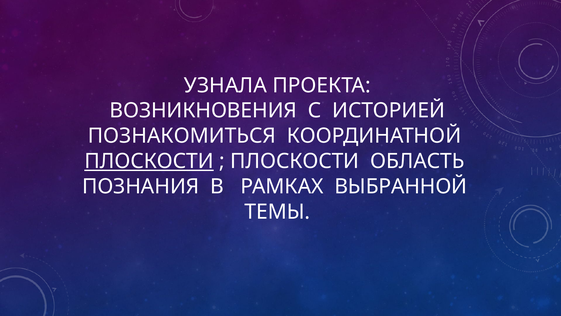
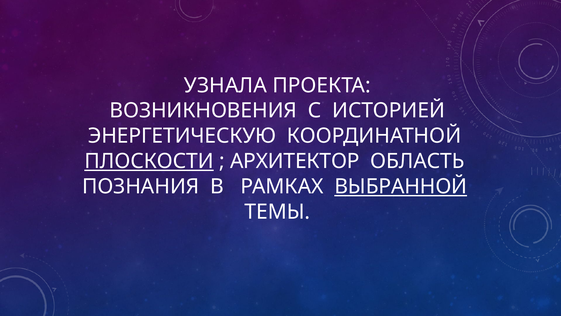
ПОЗНАКОМИТЬСЯ: ПОЗНАКОМИТЬСЯ -> ЭНЕРГЕТИЧЕСКУЮ (182, 136)
ПЛОСКОСТИ: ПЛОСКОСТИ -> АРХИТЕКТОР (295, 161)
ВЫБРАННОЙ underline: none -> present (401, 186)
